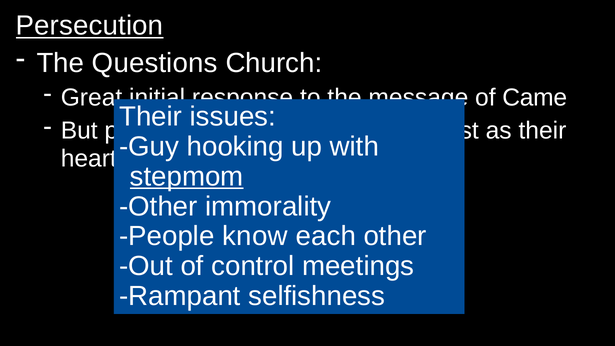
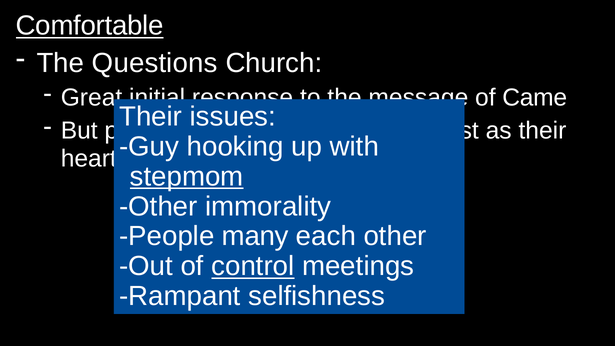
Persecution: Persecution -> Comfortable (90, 26)
know: know -> many (255, 236)
control underline: none -> present (253, 266)
